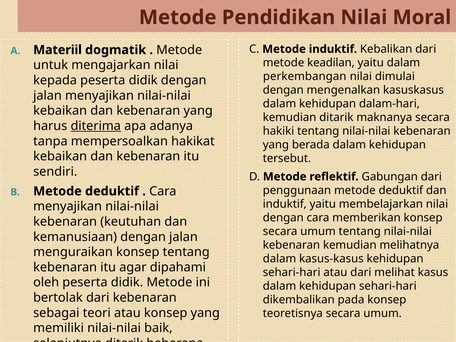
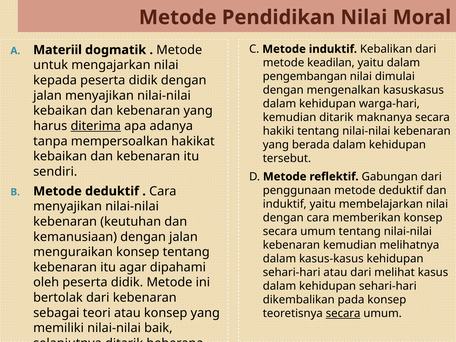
perkembangan: perkembangan -> pengembangan (305, 76)
dalam-hari: dalam-hari -> warga-hari (389, 104)
secara underline: none -> present (343, 313)
